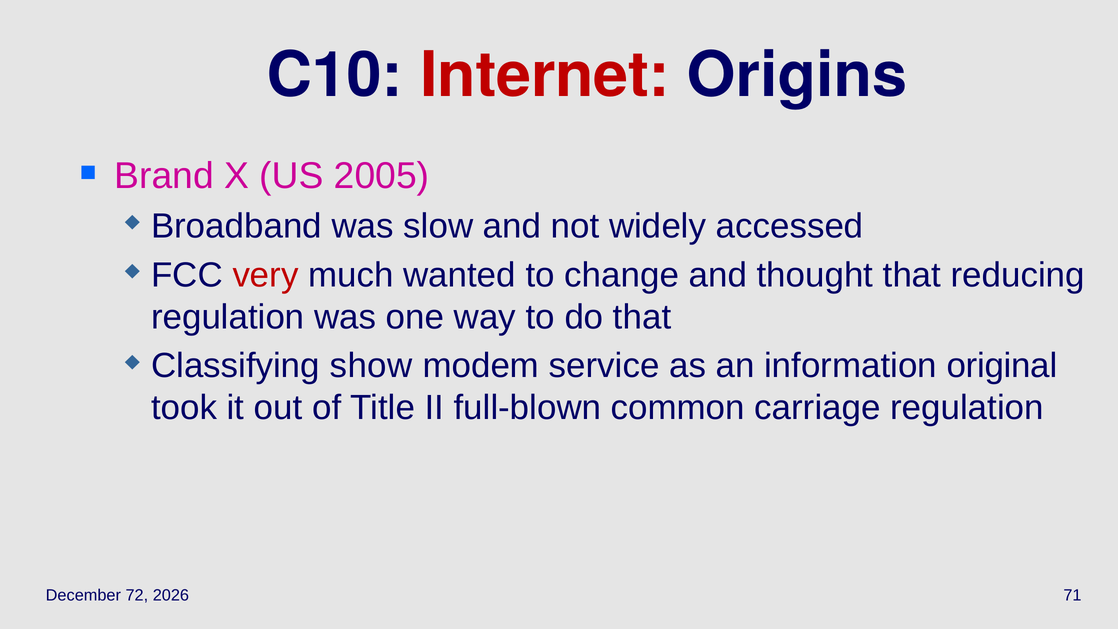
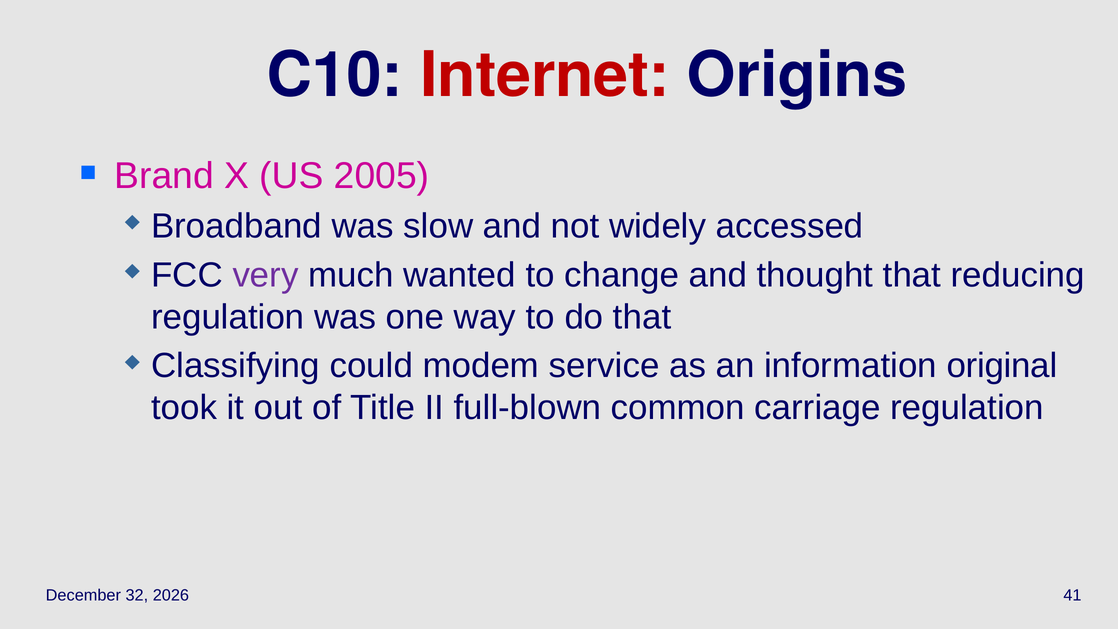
very colour: red -> purple (266, 275)
show: show -> could (371, 366)
72: 72 -> 32 (137, 595)
71: 71 -> 41 (1072, 595)
